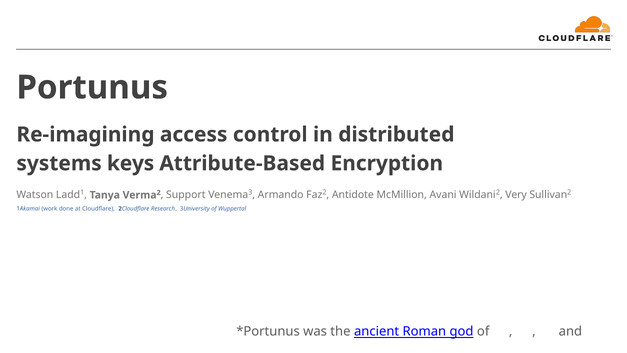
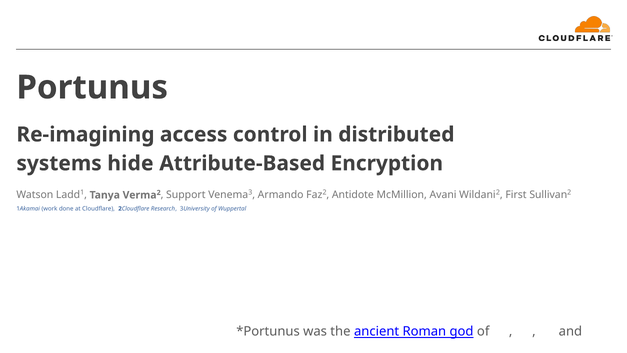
keys: keys -> hide (130, 163)
Very: Very -> First (516, 195)
